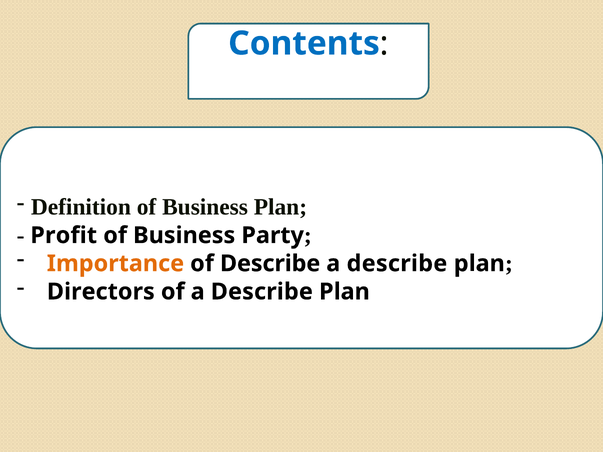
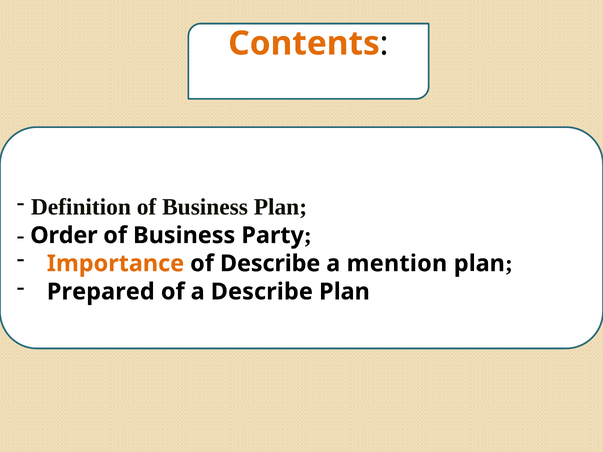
Contents colour: blue -> orange (304, 43)
Profit: Profit -> Order (64, 236)
describe: describe -> mention (397, 264)
Directors: Directors -> Prepared (101, 292)
